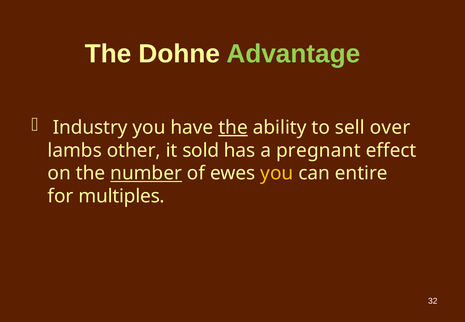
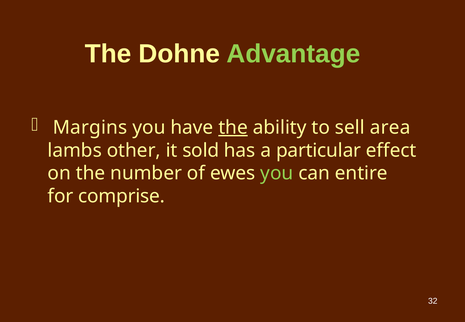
Industry: Industry -> Margins (90, 127)
over: over -> area (390, 127)
pregnant: pregnant -> particular (319, 150)
number underline: present -> none (146, 173)
you colour: yellow -> light green (277, 173)
multiples: multiples -> comprise (122, 196)
